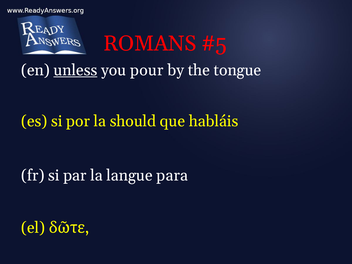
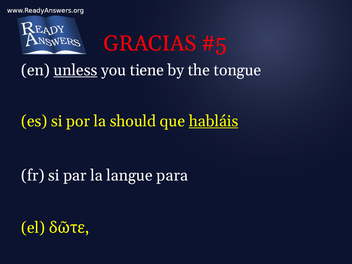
ROMANS: ROMANS -> GRACIAS (150, 43)
pour: pour -> tiene (147, 70)
habláis underline: none -> present (214, 121)
